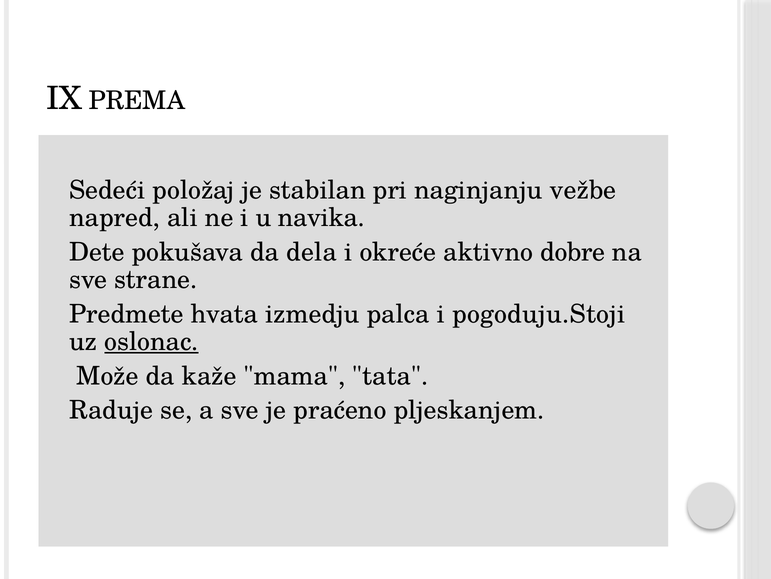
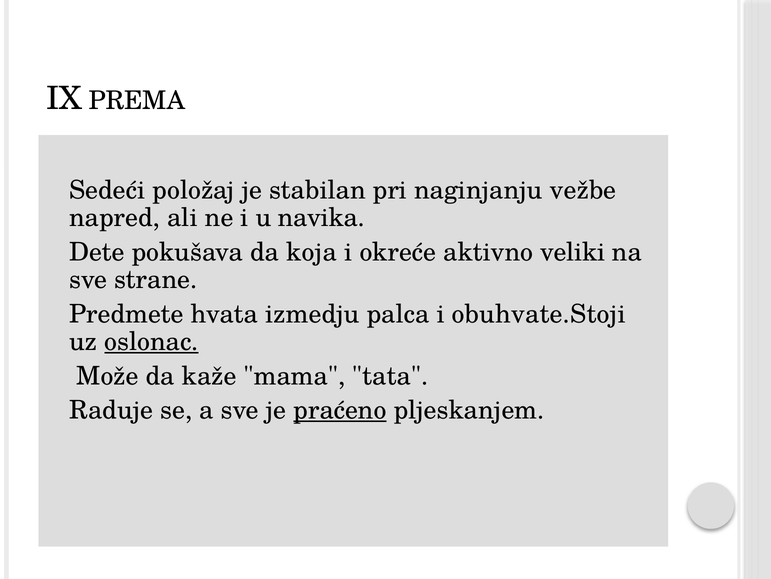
dela: dela -> koja (312, 252)
dobre: dobre -> veliki (573, 252)
pogoduju.Stoji: pogoduju.Stoji -> obuhvate.Stoji (539, 314)
praćeno underline: none -> present (340, 410)
